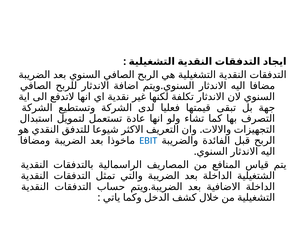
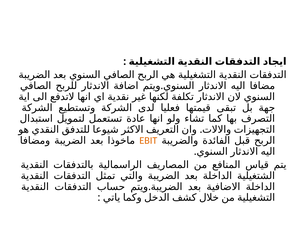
EBIT colour: blue -> orange (148, 141)
